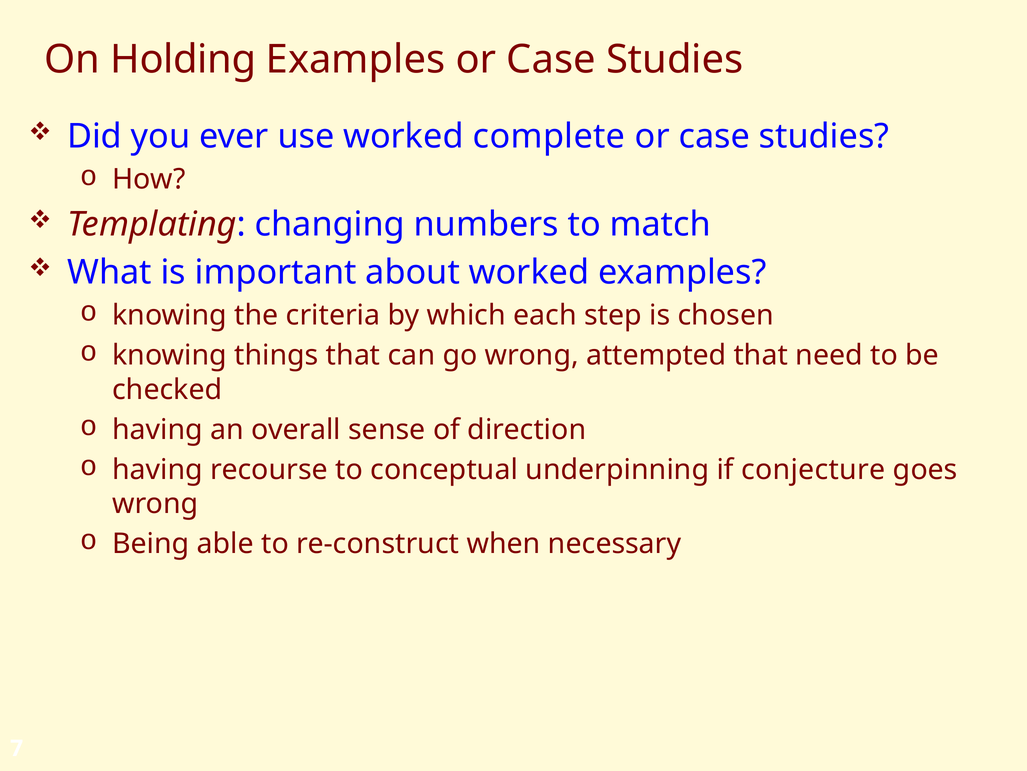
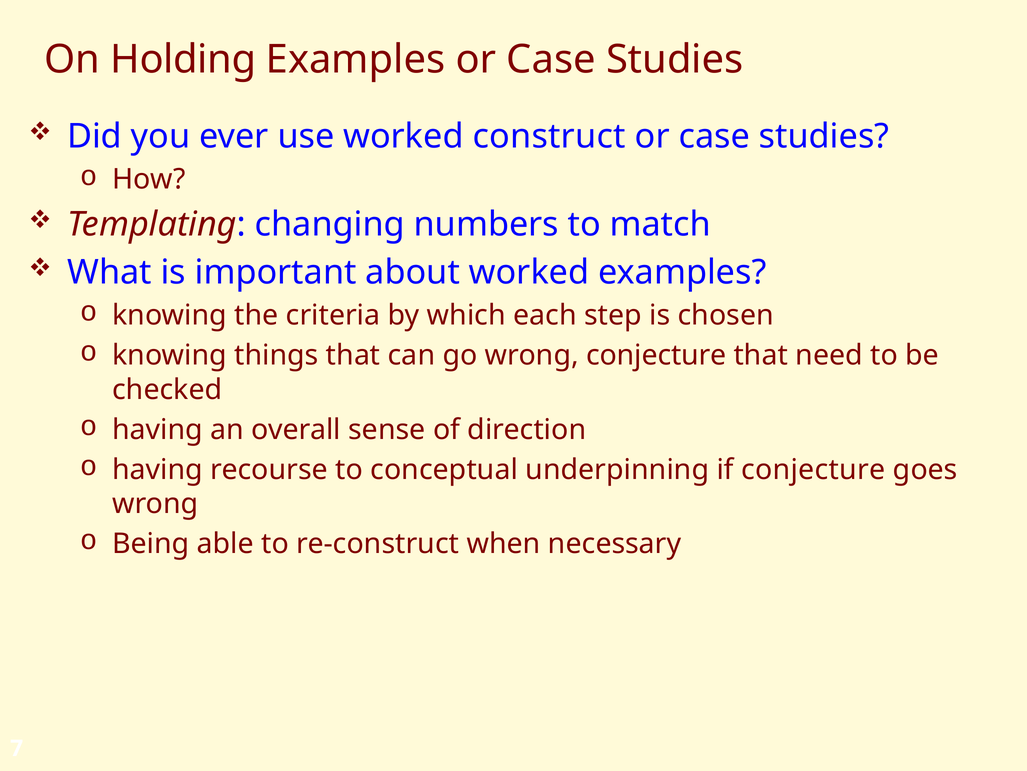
complete: complete -> construct (549, 136)
wrong attempted: attempted -> conjecture (656, 355)
